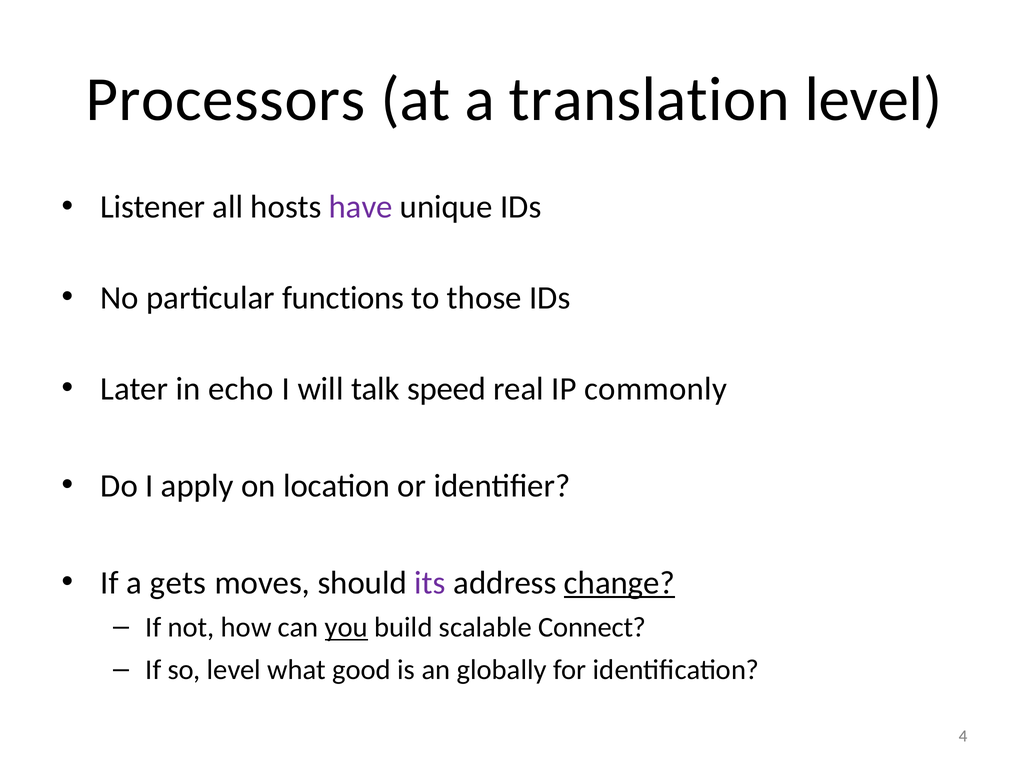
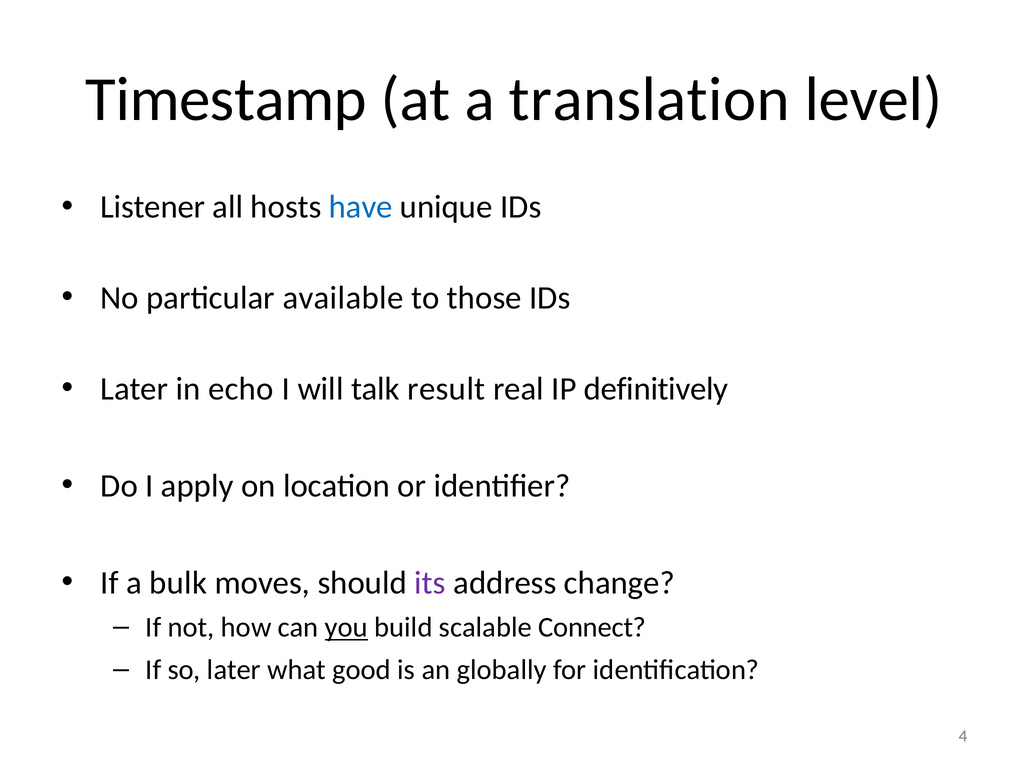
Processors: Processors -> Timestamp (226, 100)
have colour: purple -> blue (361, 207)
functions: functions -> available (343, 298)
speed: speed -> result (446, 389)
commonly: commonly -> definitively (656, 389)
gets: gets -> bulk (178, 583)
change underline: present -> none (619, 583)
so level: level -> later (234, 670)
